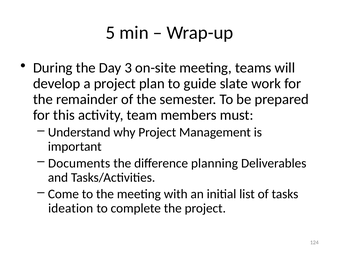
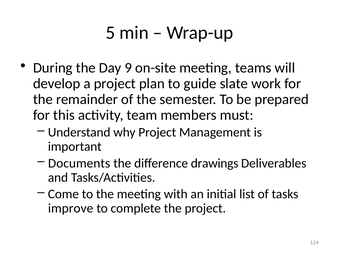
3: 3 -> 9 (128, 68)
planning: planning -> drawings (215, 163)
ideation: ideation -> improve (71, 208)
